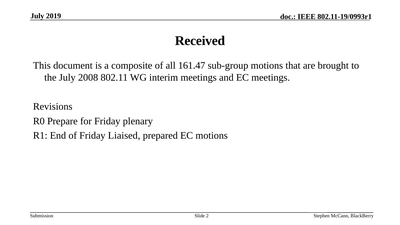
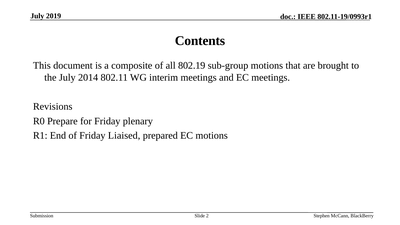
Received: Received -> Contents (200, 41)
161.47: 161.47 -> 802.19 (192, 66)
2008: 2008 -> 2014 (88, 78)
